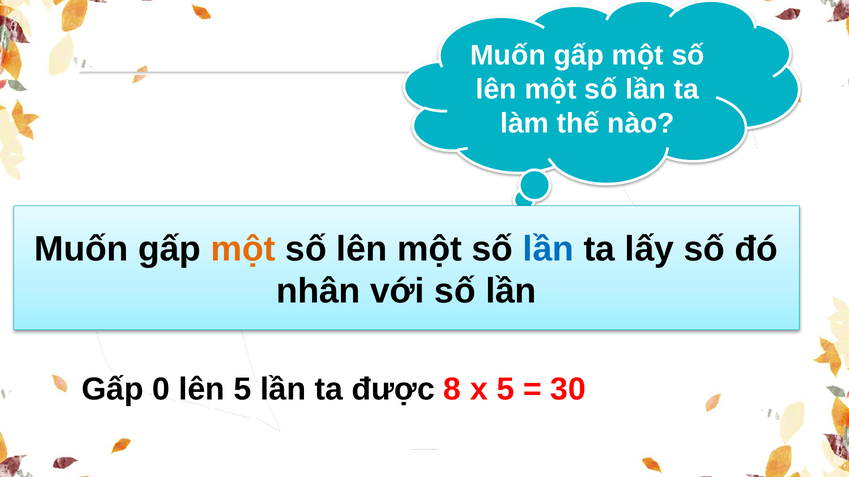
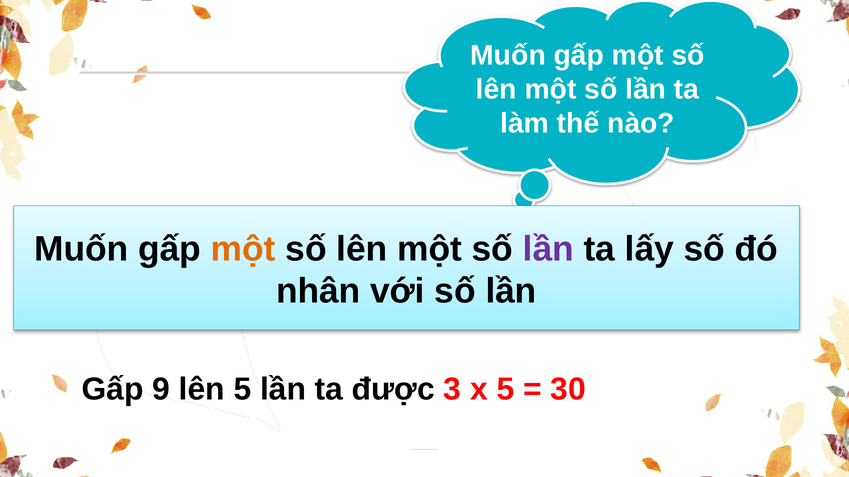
lần colour: blue -> purple (548, 249)
0: 0 -> 9 (161, 390)
8: 8 -> 3 (452, 390)
